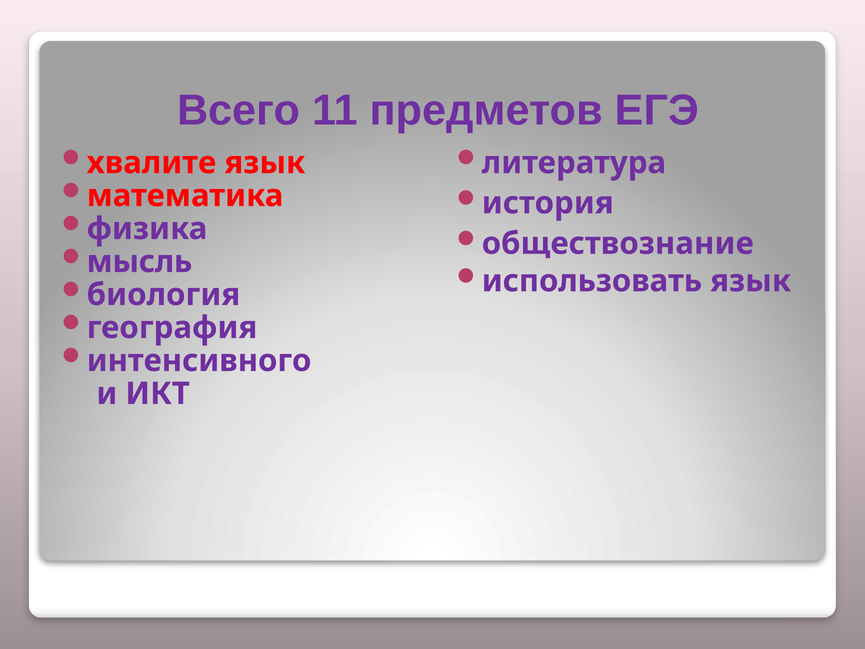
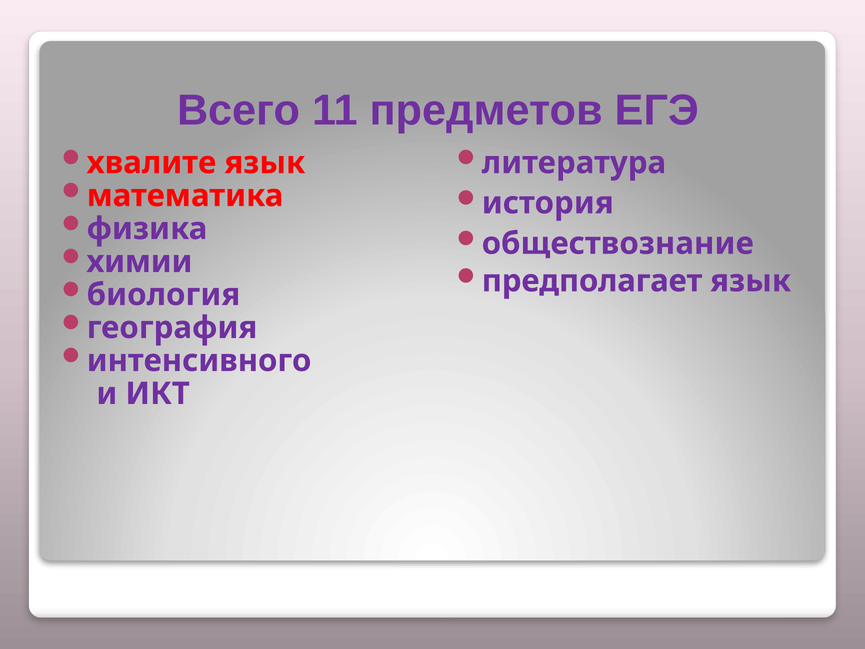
мысль: мысль -> химии (139, 262)
использовать: использовать -> предполагает (592, 281)
